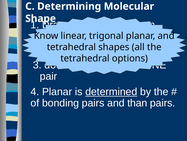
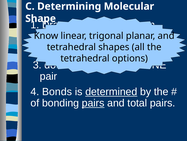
4 Planar: Planar -> Bonds (57, 91)
pairs underline: none -> present (93, 103)
than: than -> total (137, 103)
